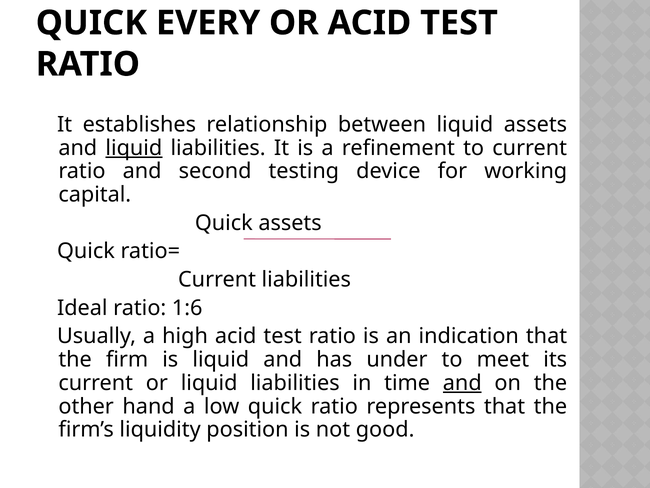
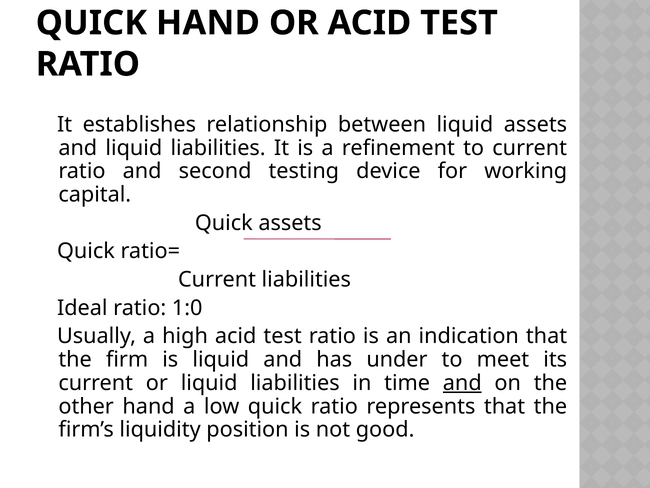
QUICK EVERY: EVERY -> HAND (208, 23)
liquid underline: present -> none (134, 148)
1:6: 1:6 -> 1:0 (187, 308)
